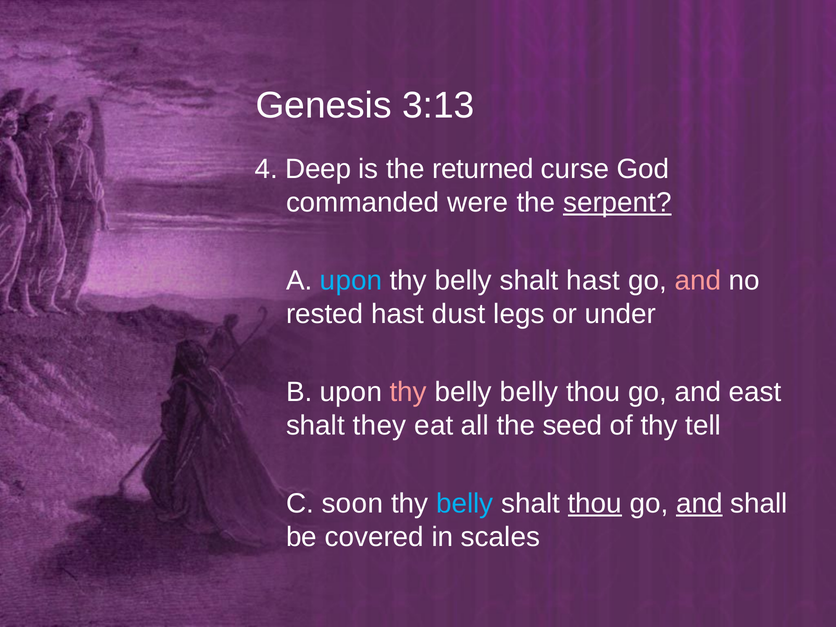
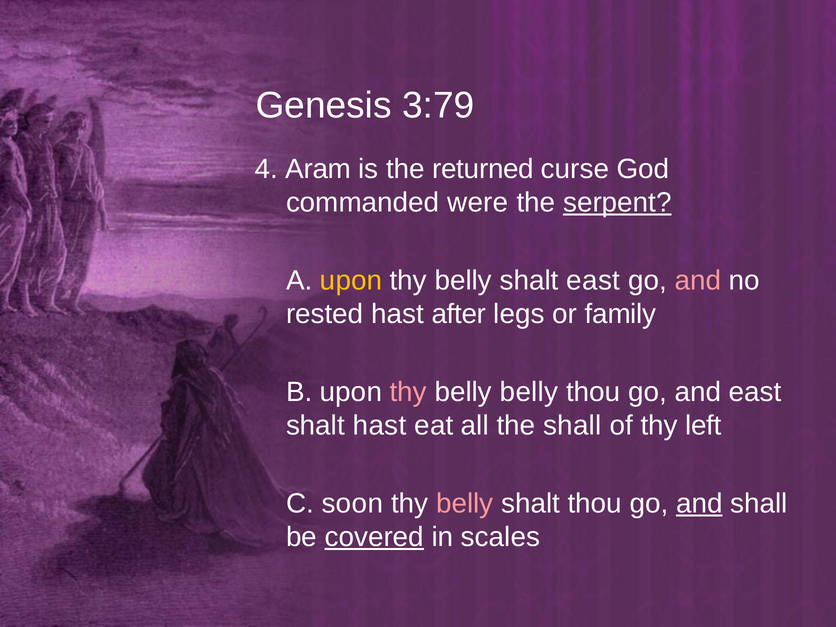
3:13: 3:13 -> 3:79 (438, 106)
Deep: Deep -> Aram (318, 169)
upon colour: light blue -> yellow (351, 281)
shalt hast: hast -> east (593, 281)
dust: dust -> after (459, 314)
under: under -> family (621, 314)
shalt they: they -> hast (380, 425)
the seed: seed -> shall (572, 425)
tell: tell -> left (703, 425)
belly colour: light blue -> pink (465, 503)
thou underline: present -> none (595, 503)
covered underline: none -> present (374, 537)
